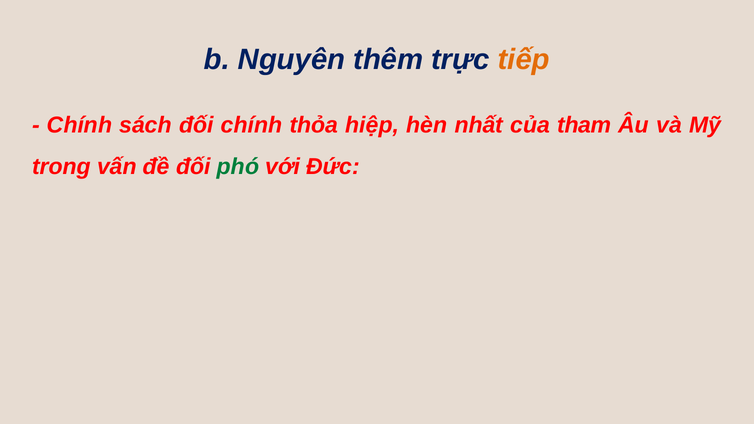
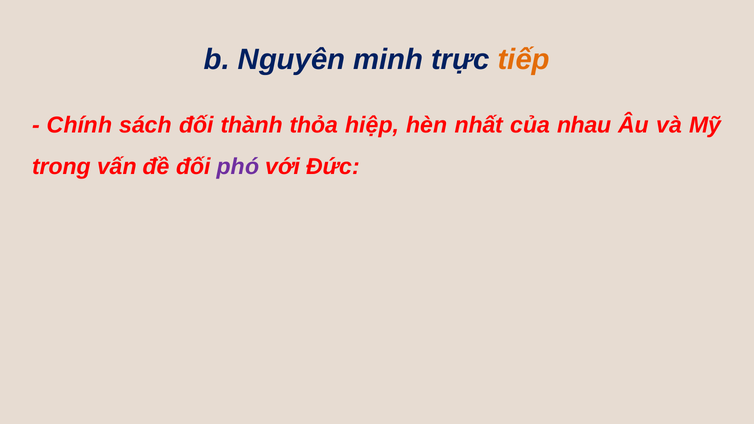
thêm: thêm -> minh (388, 60)
đối chính: chính -> thành (252, 125)
tham: tham -> nhau (584, 125)
phó colour: green -> purple (238, 167)
